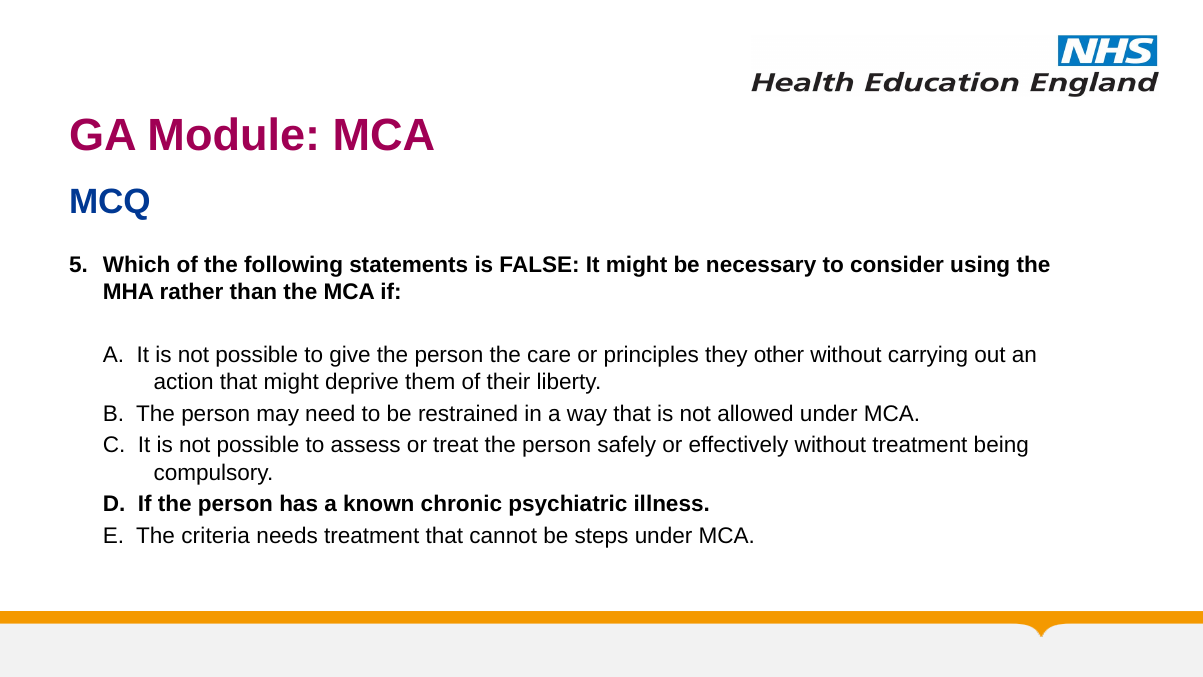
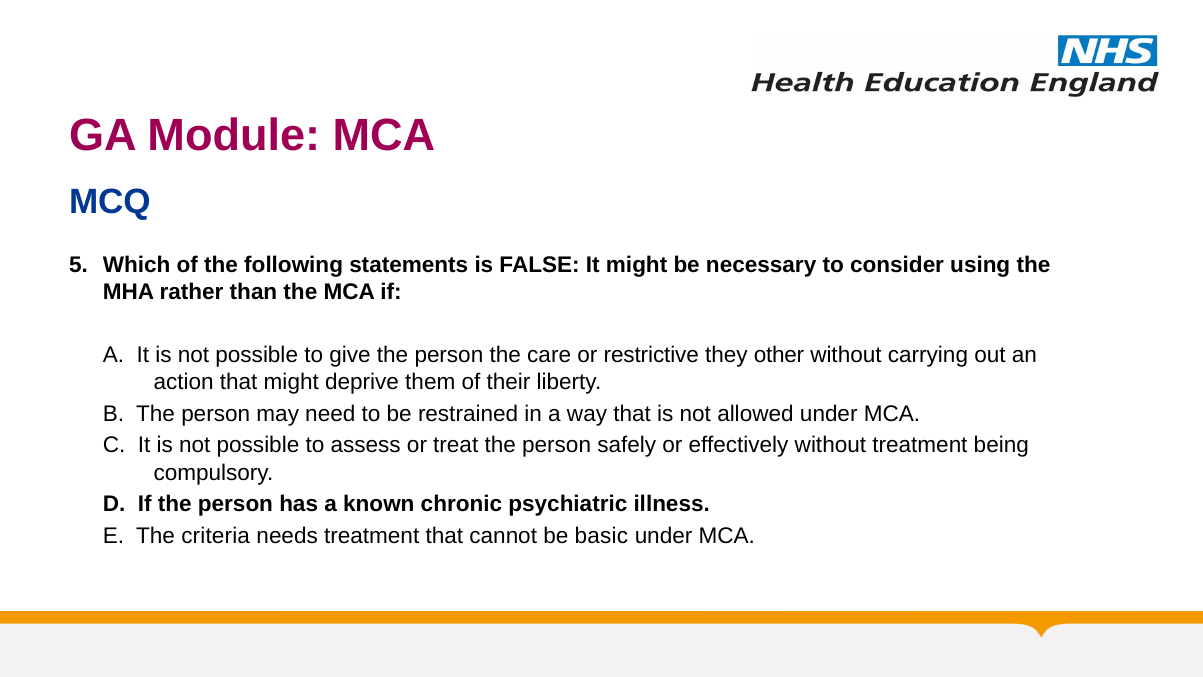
principles: principles -> restrictive (651, 355)
steps: steps -> basic (601, 536)
